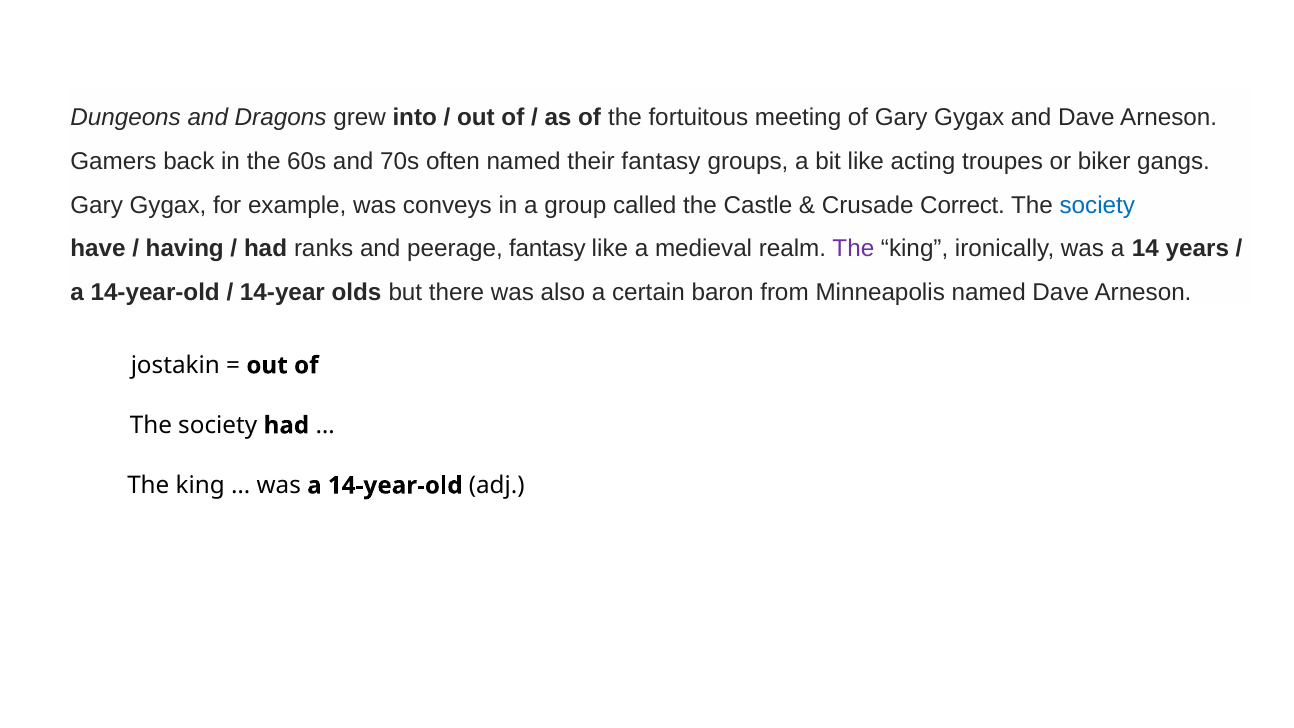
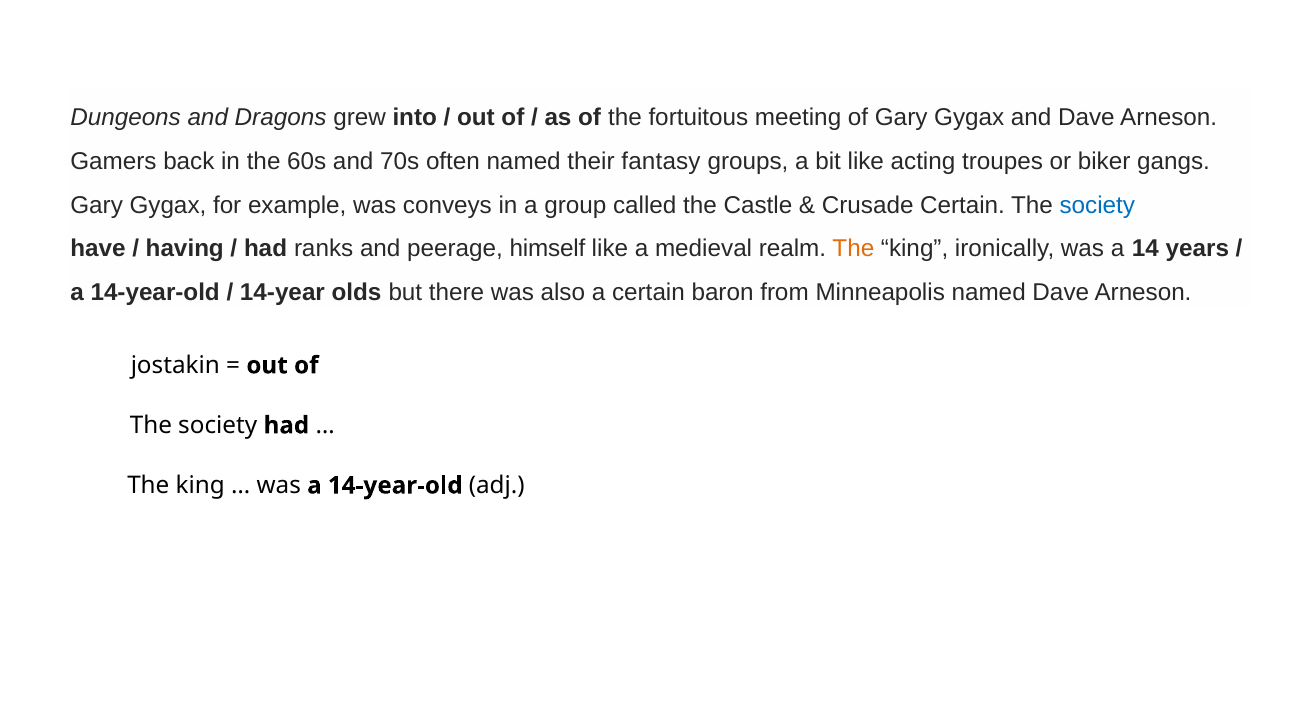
Crusade Correct: Correct -> Certain (962, 205)
peerage fantasy: fantasy -> himself (547, 249)
The colour: purple -> orange (853, 249)
